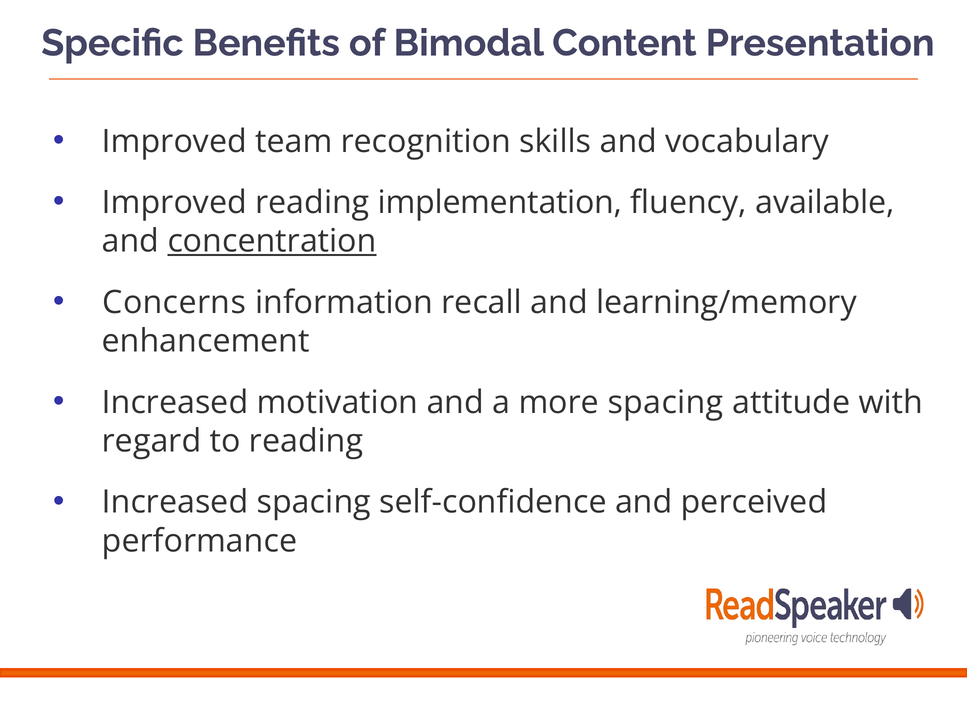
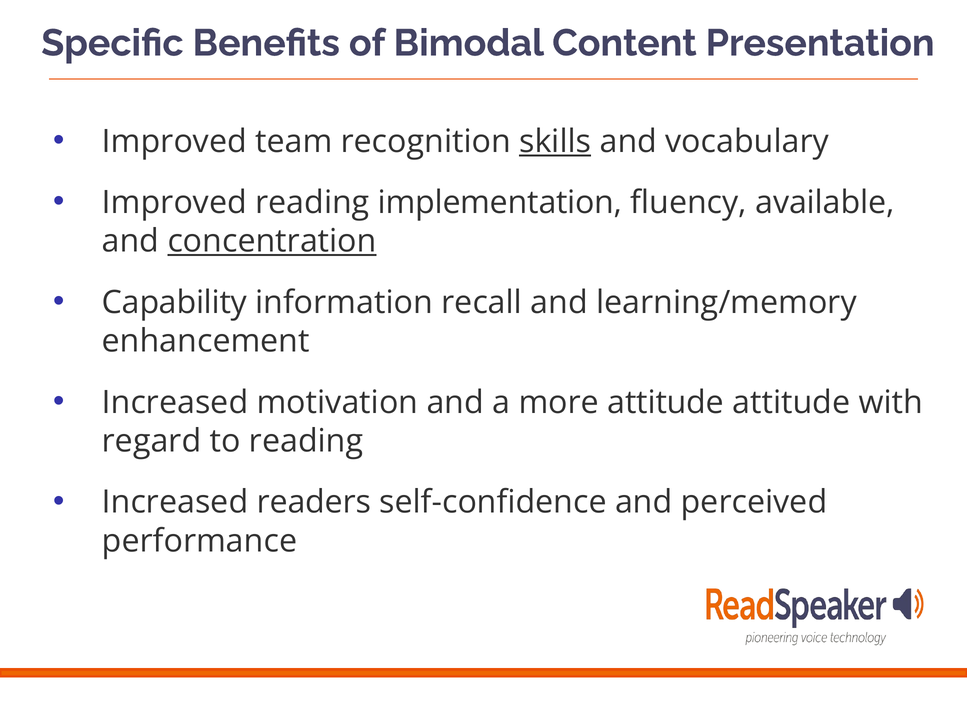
skills underline: none -> present (555, 141)
Concerns: Concerns -> Capability (174, 303)
more spacing: spacing -> attitude (666, 403)
Increased spacing: spacing -> readers (314, 502)
